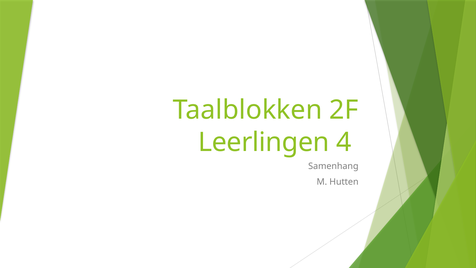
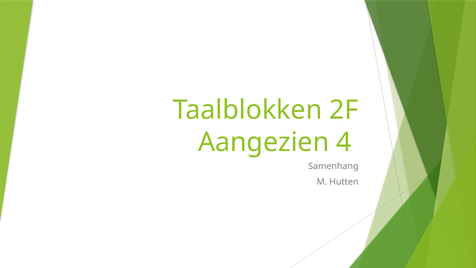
Leerlingen: Leerlingen -> Aangezien (264, 142)
